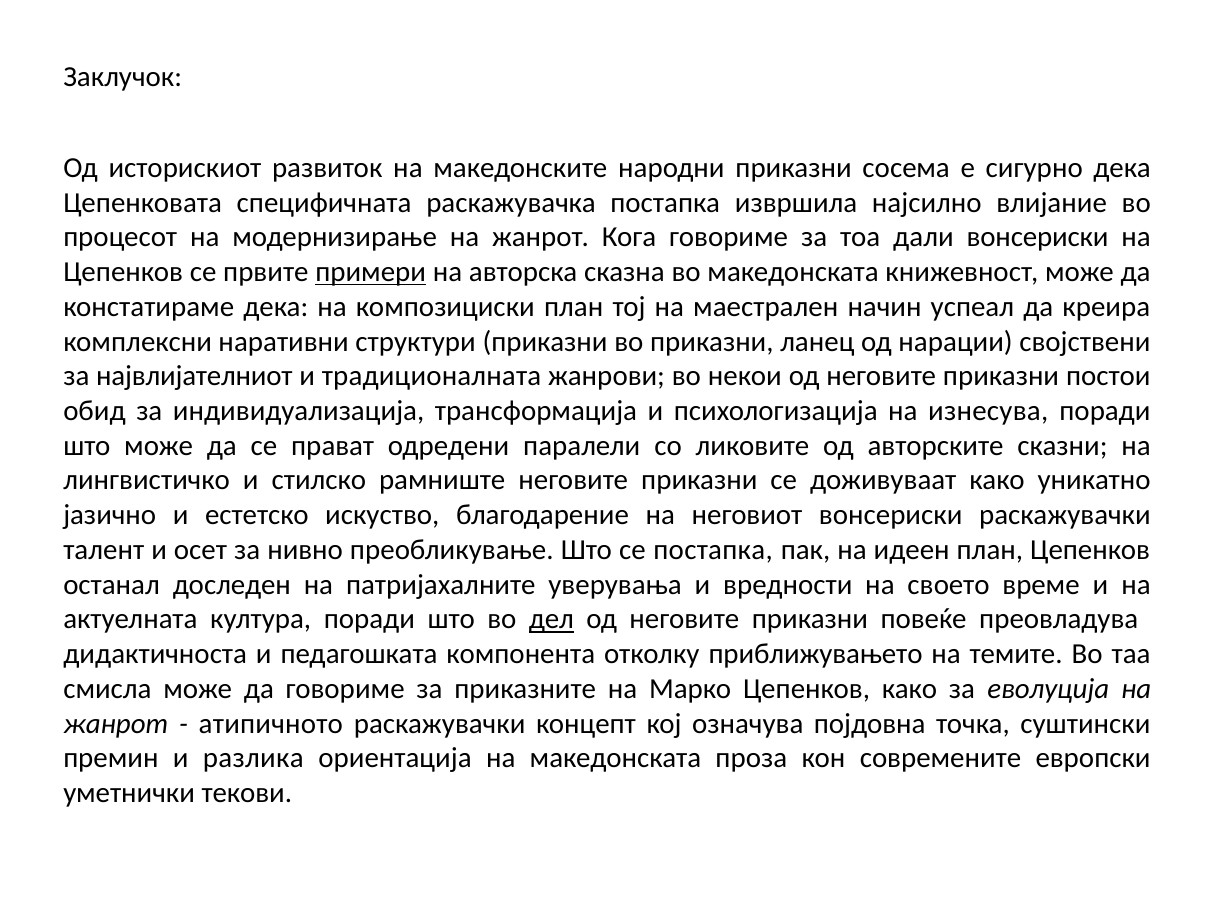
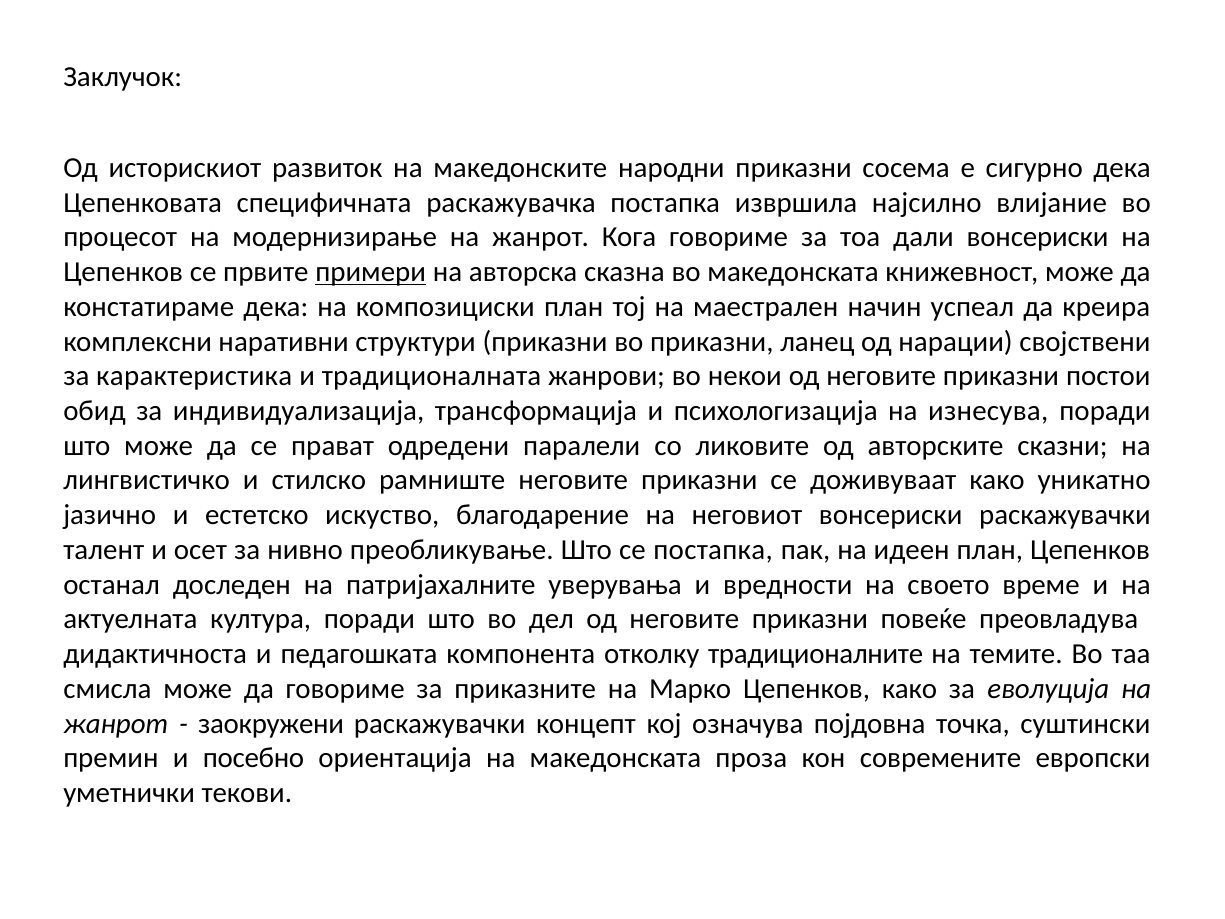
највлијателниот: највлијателниот -> карактеристика (194, 376)
дел underline: present -> none (551, 619)
приближувањето: приближувањето -> традиционалните (816, 654)
атипичното: атипичното -> заокружени (271, 723)
разлика: разлика -> посебно (254, 758)
